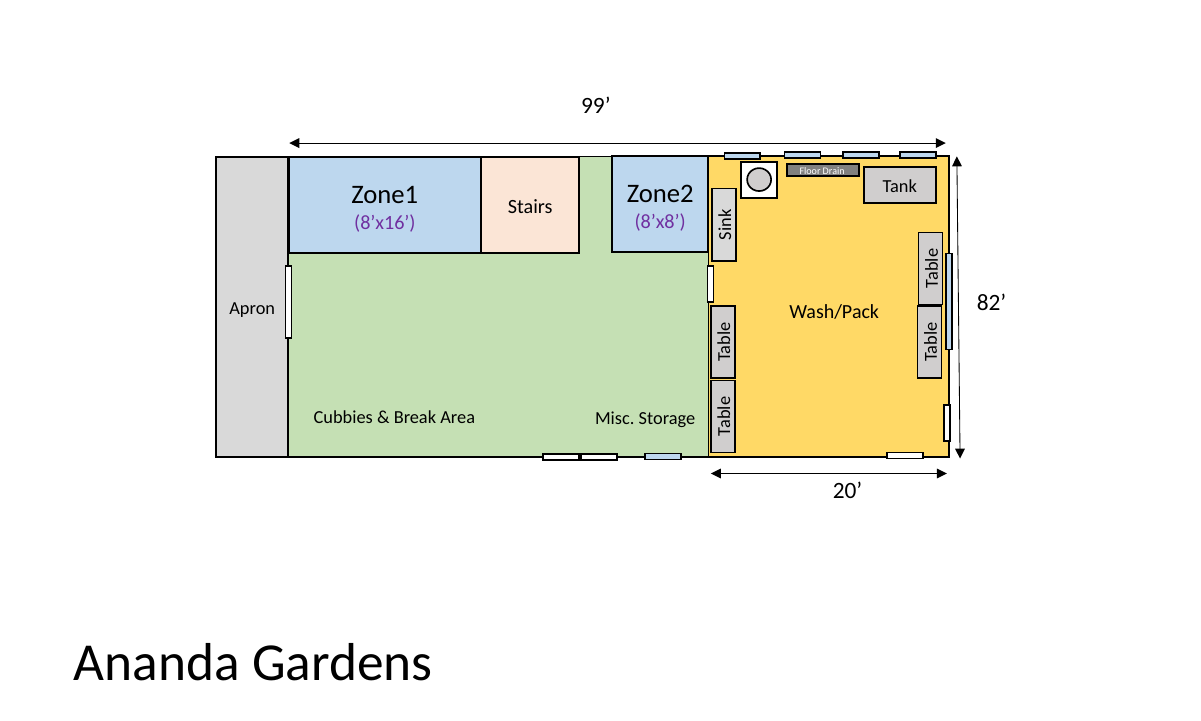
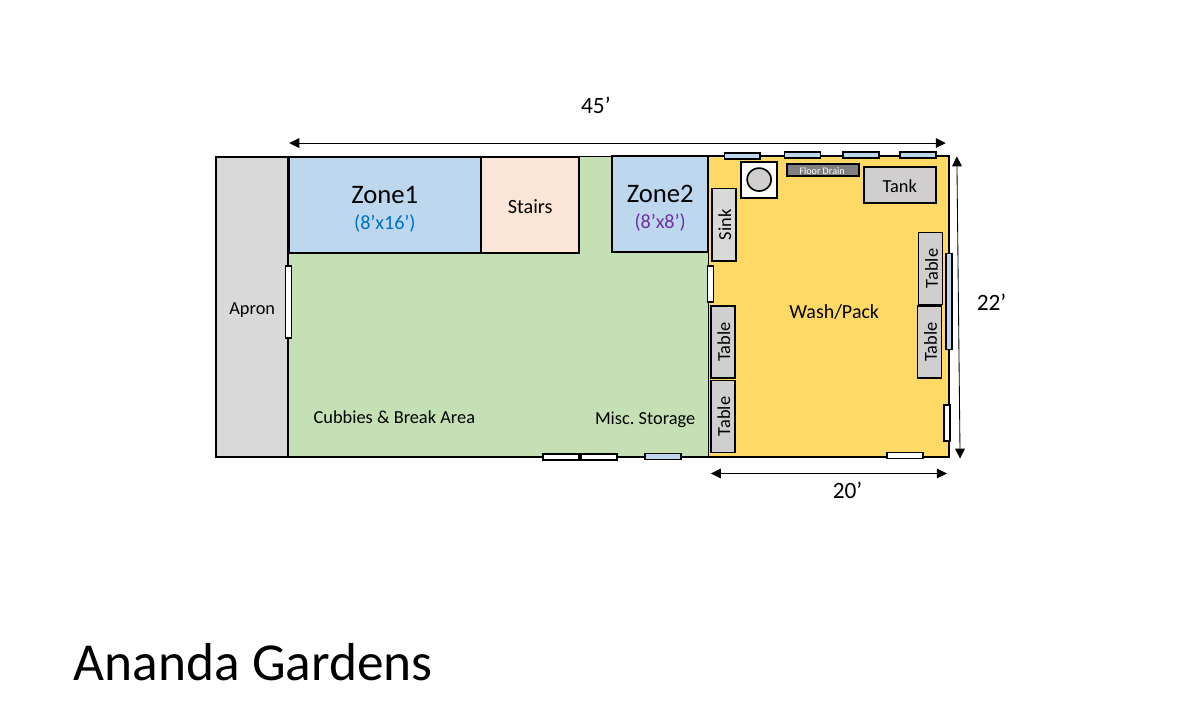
99: 99 -> 45 (596, 106)
8’x16 colour: purple -> blue (385, 223)
82: 82 -> 22 (992, 303)
